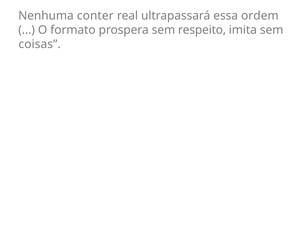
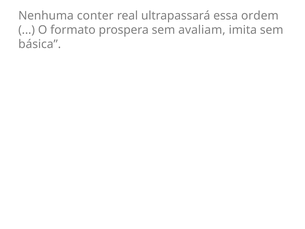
respeito: respeito -> avaliam (202, 30)
coisas: coisas -> básica (40, 44)
